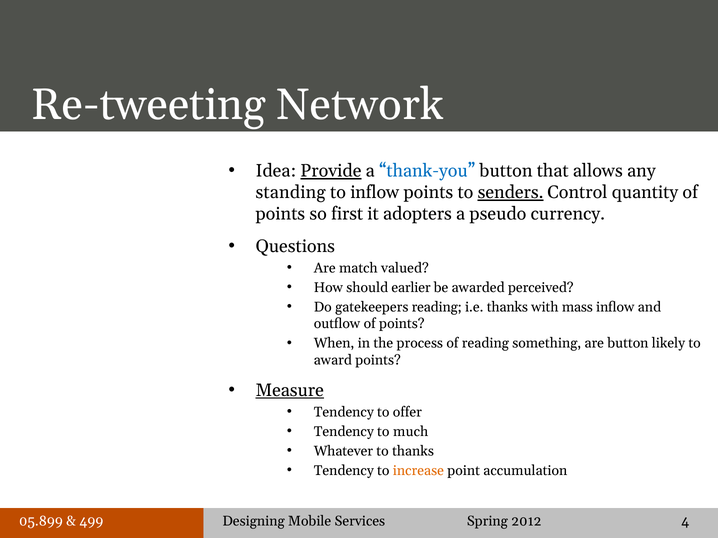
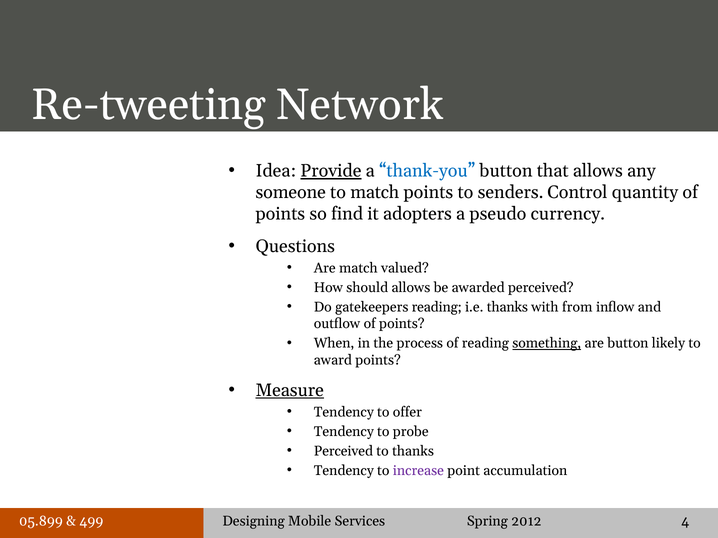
standing: standing -> someone (291, 193)
to inflow: inflow -> match (375, 193)
senders underline: present -> none (511, 193)
first: first -> find (347, 214)
should earlier: earlier -> allows (411, 288)
mass: mass -> from (577, 307)
something underline: none -> present (547, 344)
much: much -> probe (411, 432)
Whatever: Whatever -> Perceived (343, 451)
increase colour: orange -> purple (418, 471)
